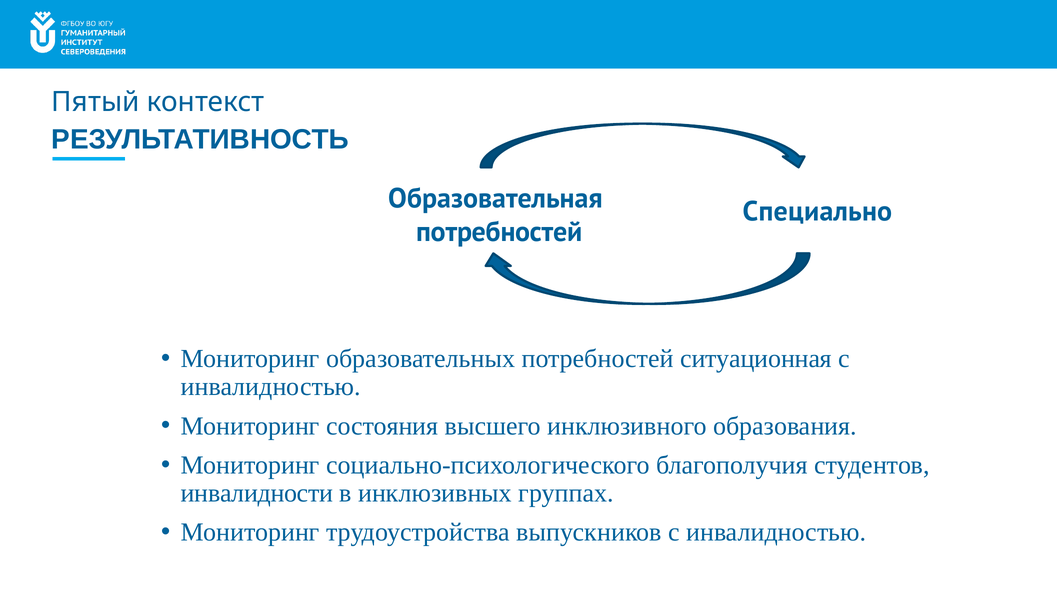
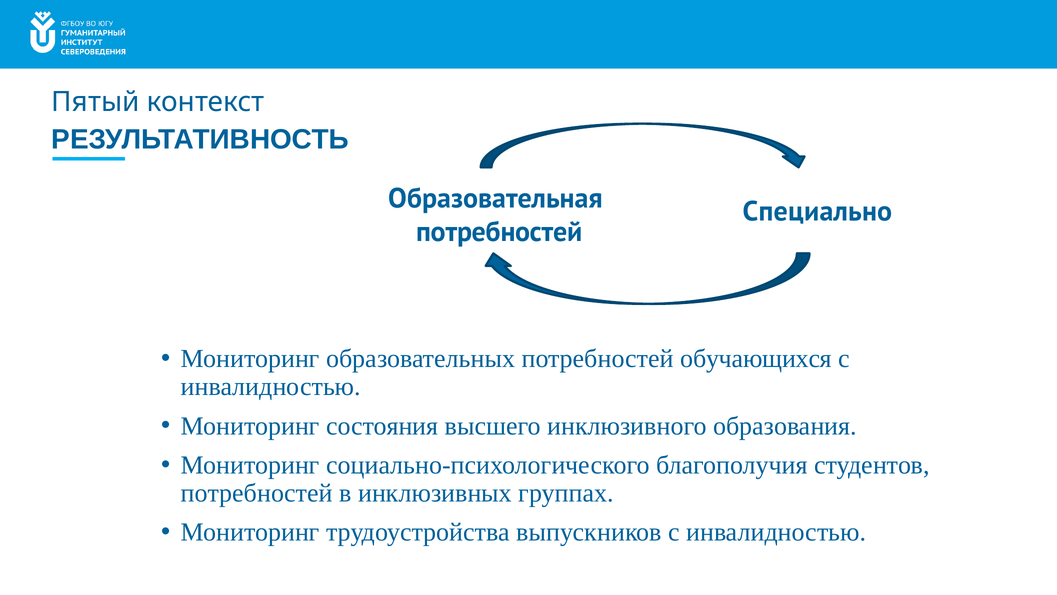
ситуационная: ситуационная -> обучающихся (756, 358)
инвалидности: инвалидности -> потребностей (257, 493)
